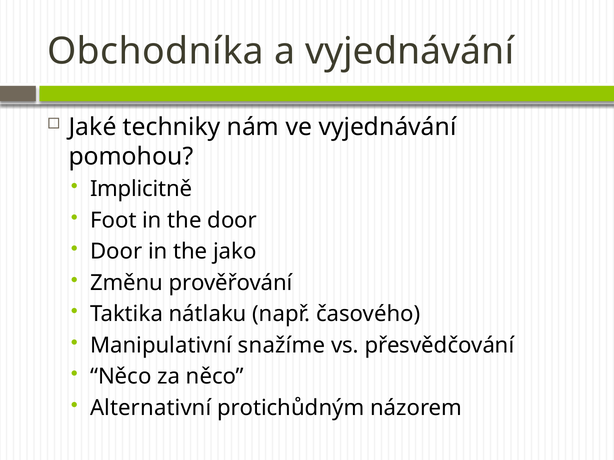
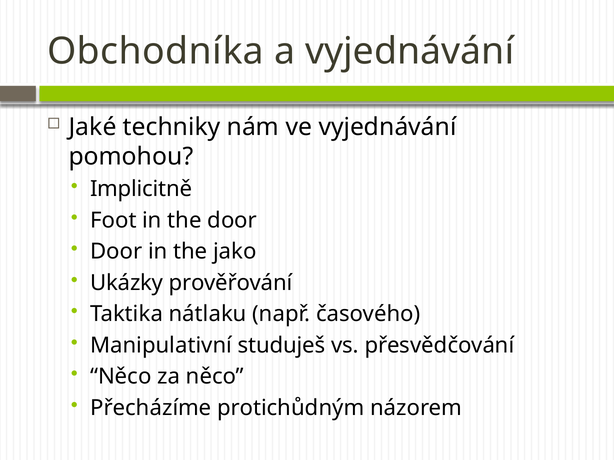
Změnu: Změnu -> Ukázky (127, 283)
snažíme: snažíme -> studuješ (282, 346)
Alternativní: Alternativní -> Přecházíme (151, 408)
